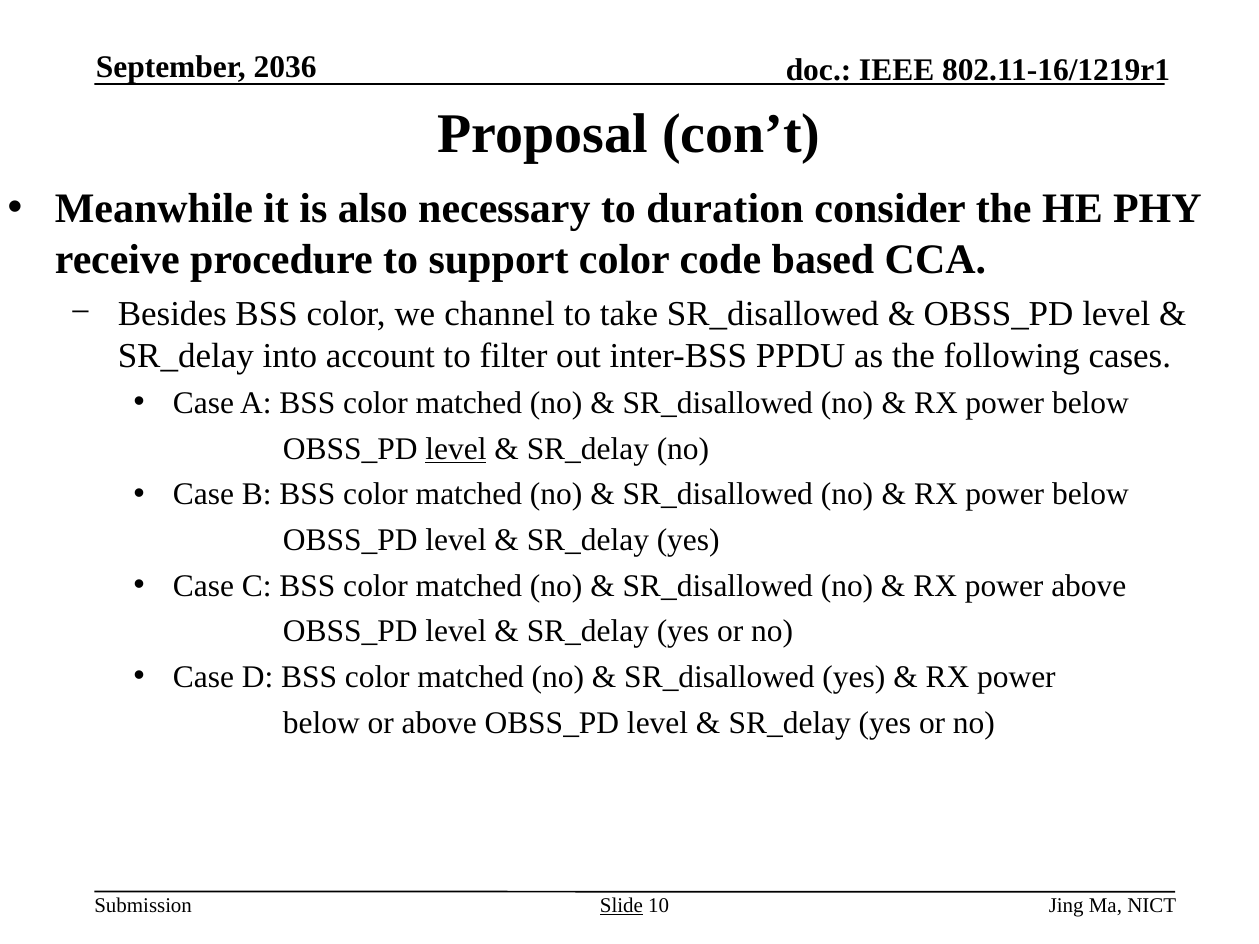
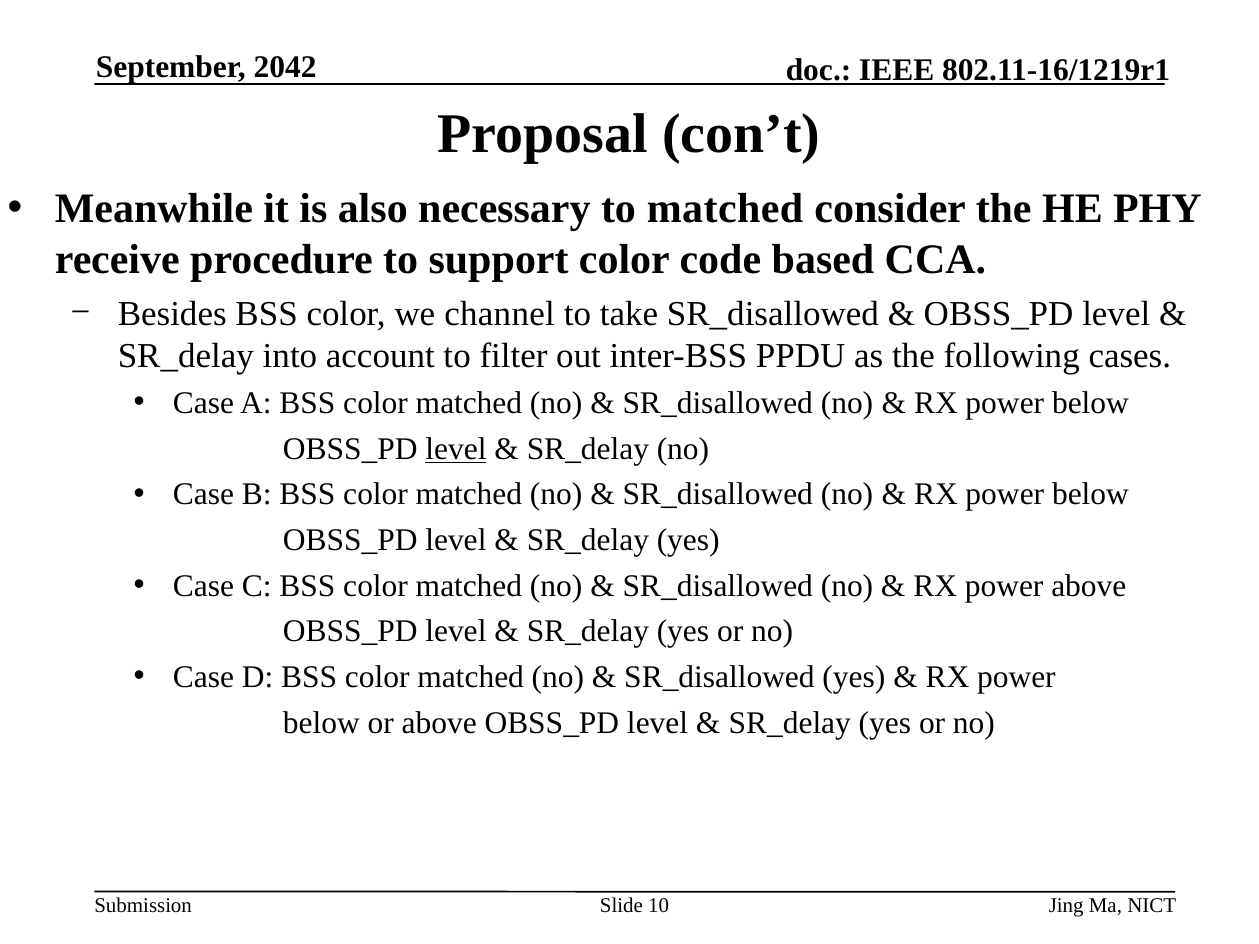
2036: 2036 -> 2042 (285, 67)
to duration: duration -> matched (725, 209)
Slide underline: present -> none (621, 906)
